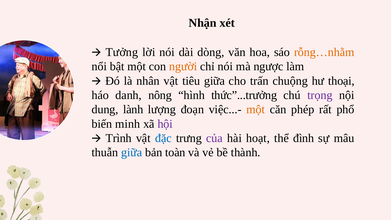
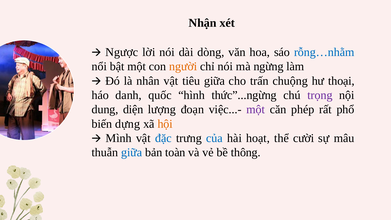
Tưởng: Tưởng -> Ngược (122, 52)
rỗng…nhằm colour: orange -> blue (324, 52)
ngược: ngược -> ngừng (269, 66)
nông: nông -> quốc (160, 95)
thức”...trưởng: thức”...trưởng -> thức”...ngừng (244, 95)
lành: lành -> diện (133, 109)
một colour: orange -> purple (256, 109)
minh: minh -> dựng (128, 124)
hội colour: purple -> orange (165, 124)
Trình: Trình -> Mình (119, 138)
của colour: purple -> blue (214, 138)
đình: đình -> cười (304, 138)
thành: thành -> thông (246, 152)
